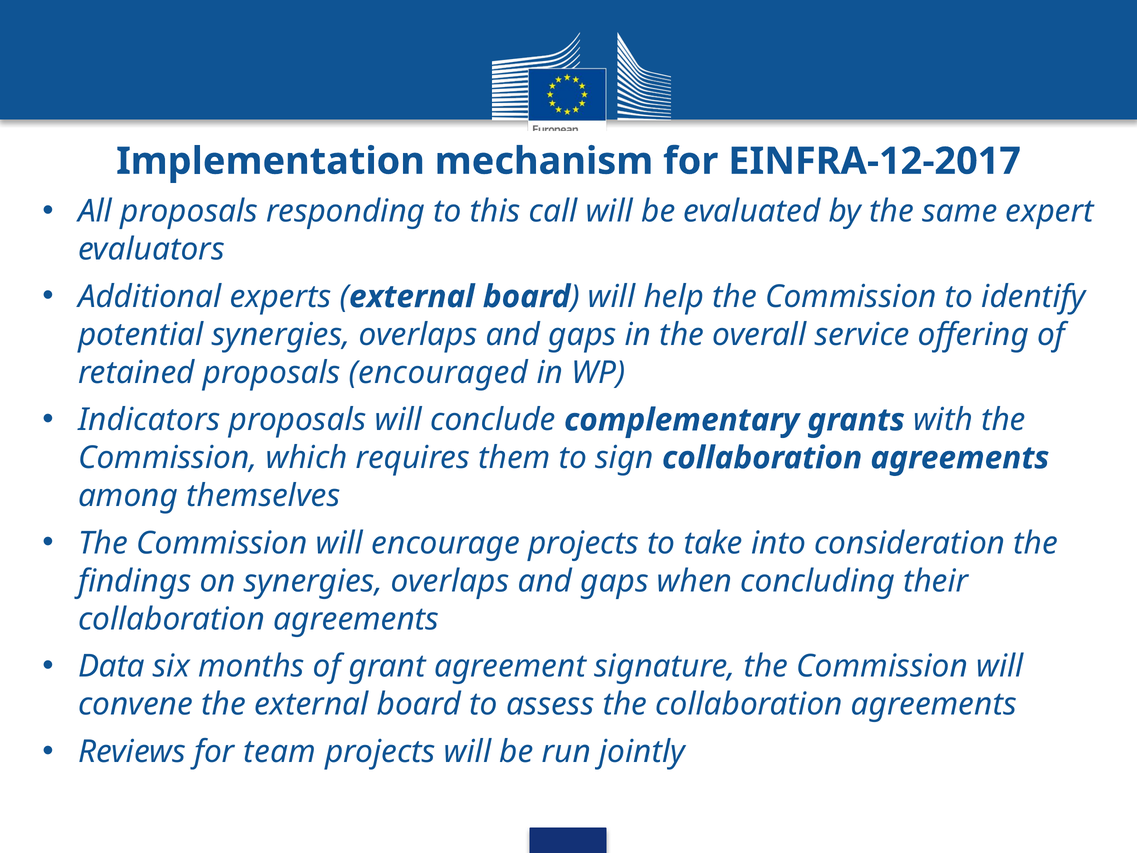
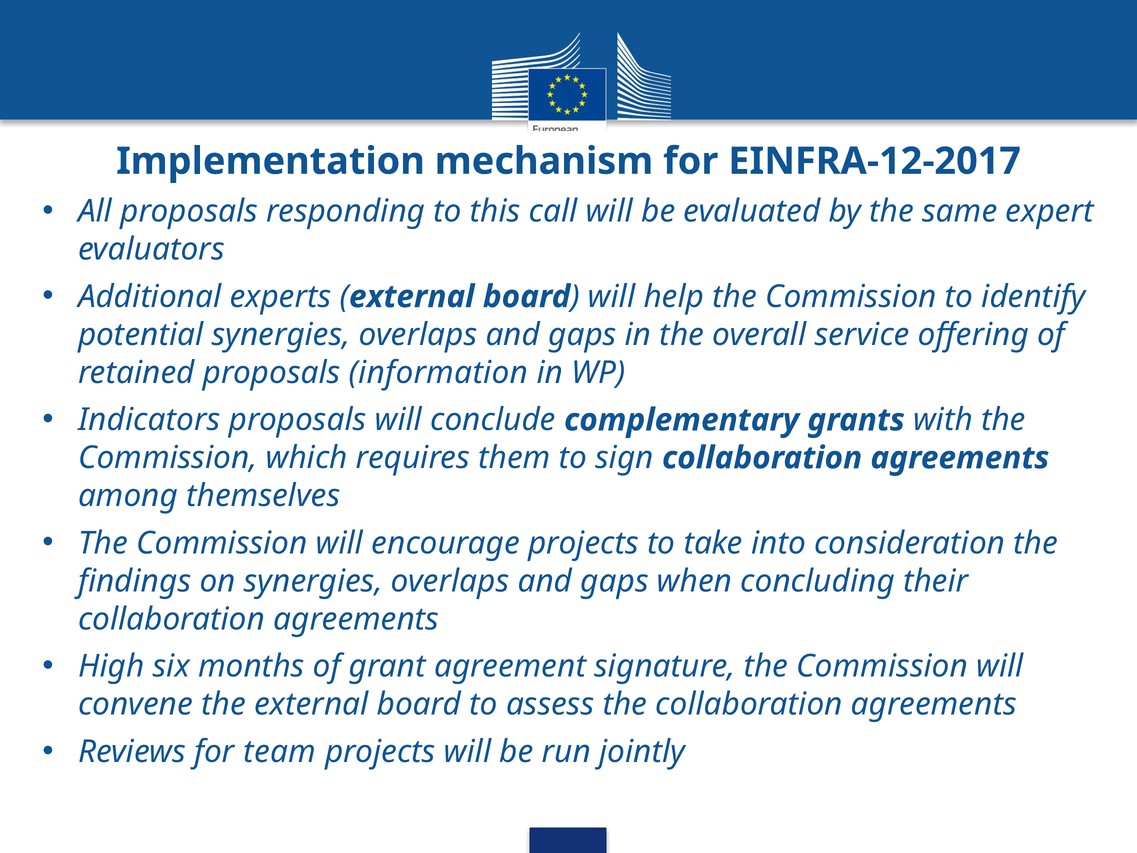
encouraged: encouraged -> information (439, 372)
Data: Data -> High (111, 666)
